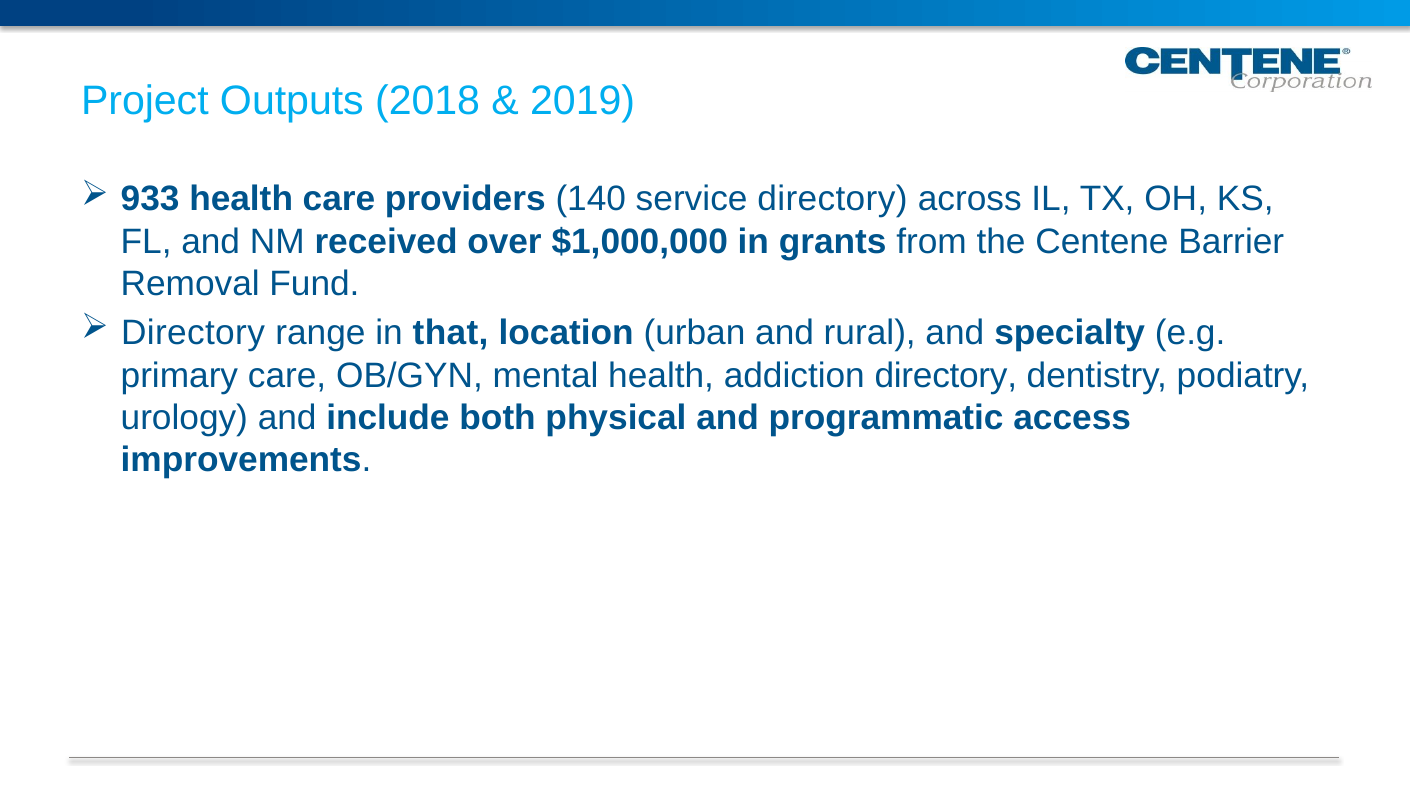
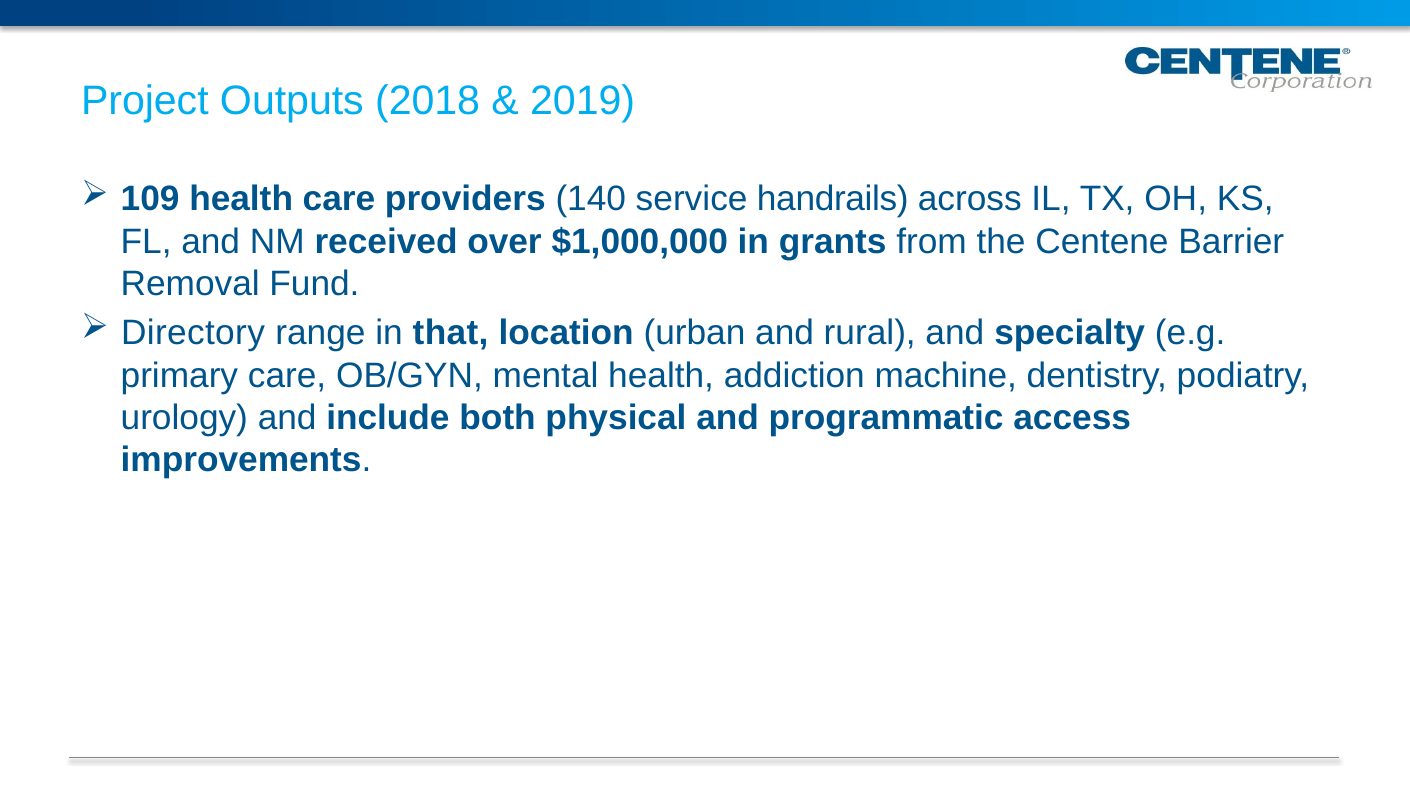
933: 933 -> 109 (150, 199)
service directory: directory -> handrails (833, 199)
addiction directory: directory -> machine (946, 375)
